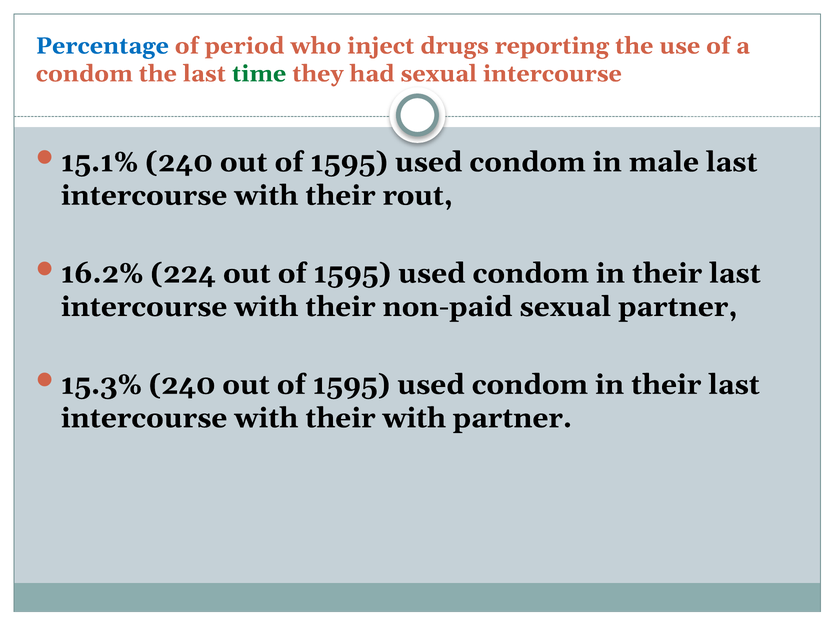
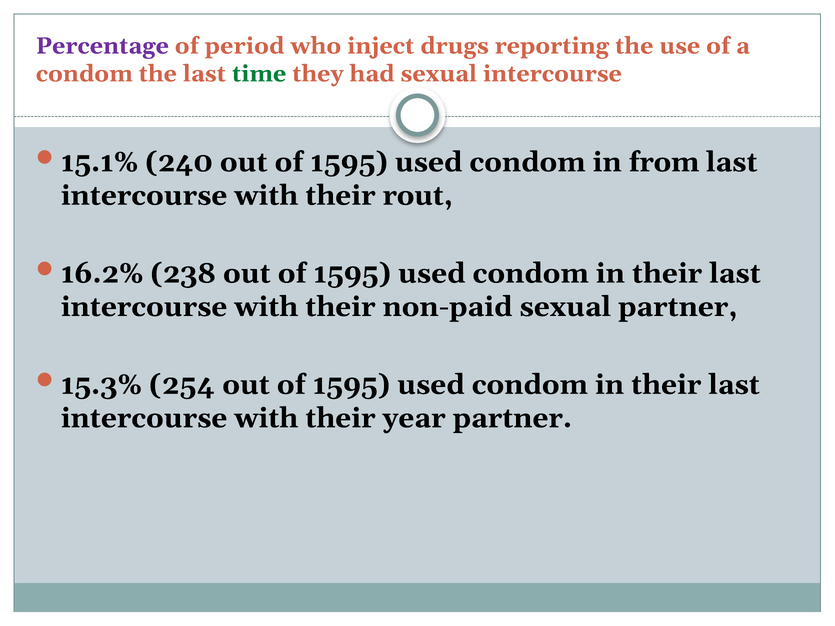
Percentage colour: blue -> purple (102, 46)
male: male -> from (664, 162)
224: 224 -> 238 (183, 274)
15.3% 240: 240 -> 254 (182, 385)
their with: with -> year (414, 418)
